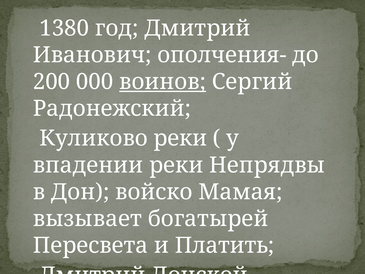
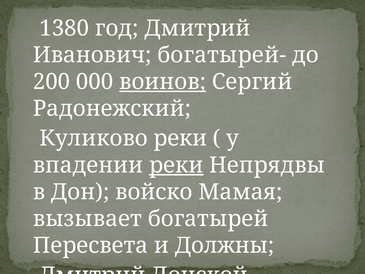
ополчения-: ополчения- -> богатырей- (222, 55)
реки underline: none -> present (176, 165)
Платить: Платить -> Должны (225, 245)
